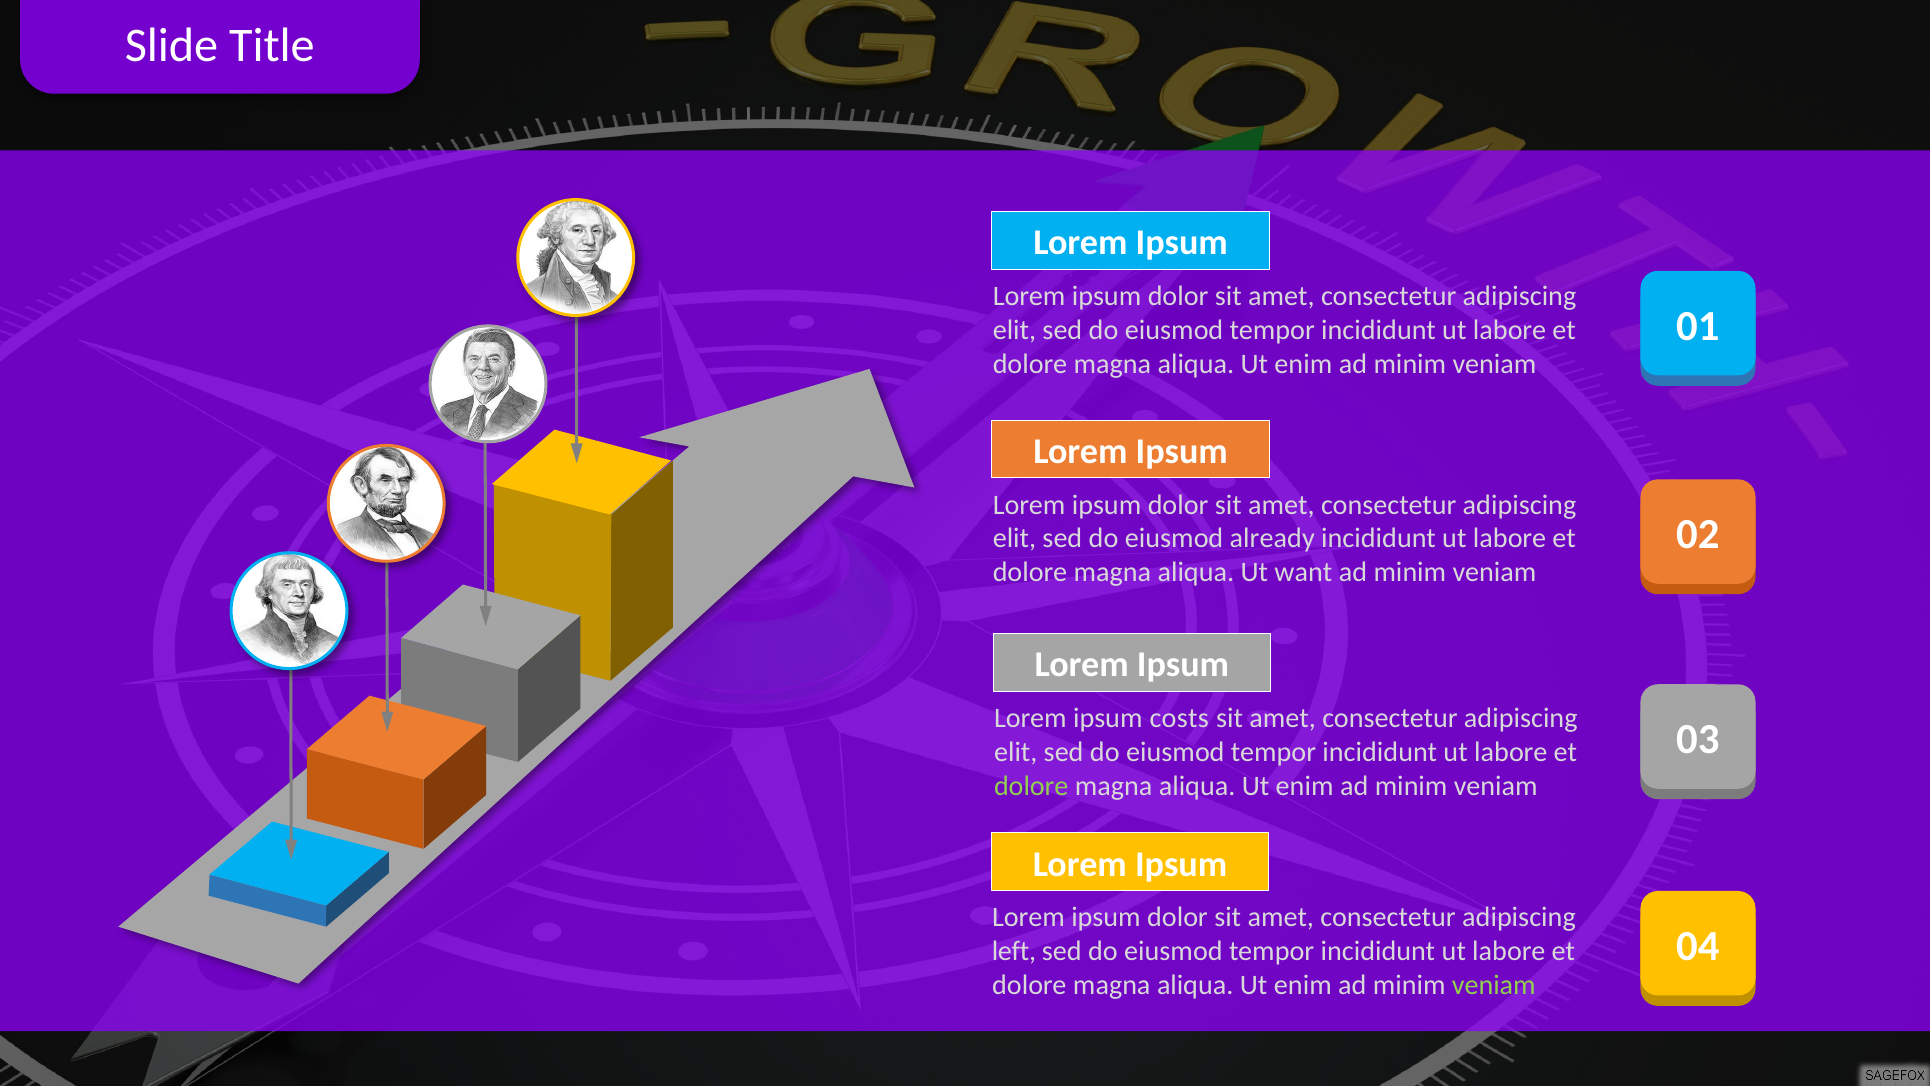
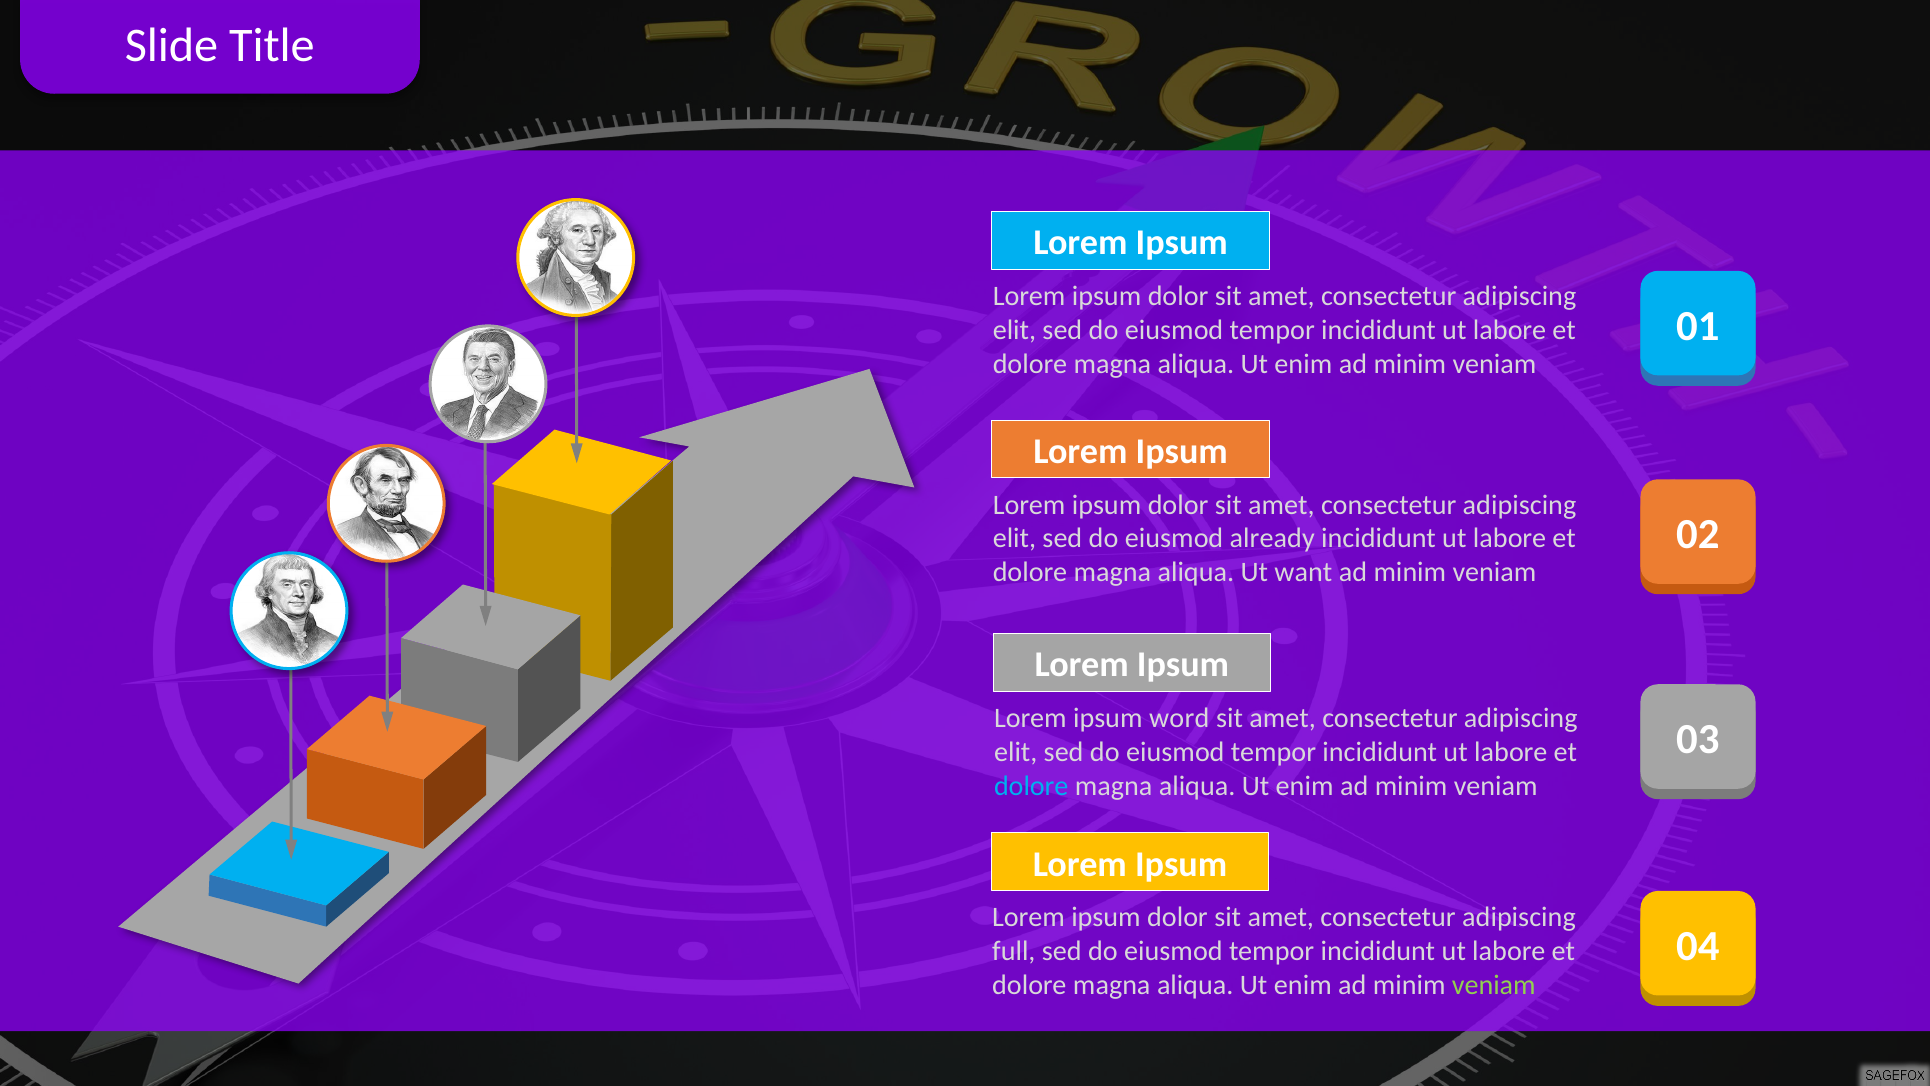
costs: costs -> word (1179, 718)
dolore colour: light green -> light blue (1031, 786)
left: left -> full (1014, 951)
